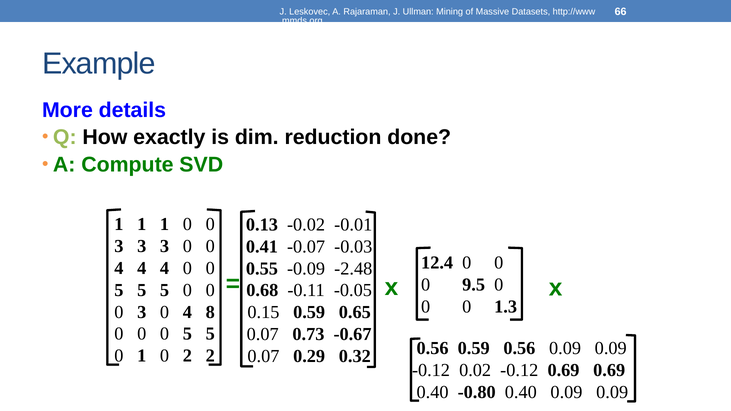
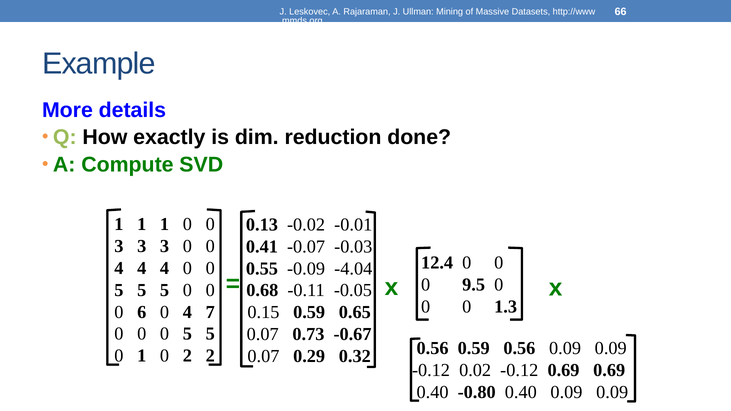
-2.48: -2.48 -> -4.04 (353, 269)
3: 3 -> 6 (142, 312)
8: 8 -> 7 (210, 312)
